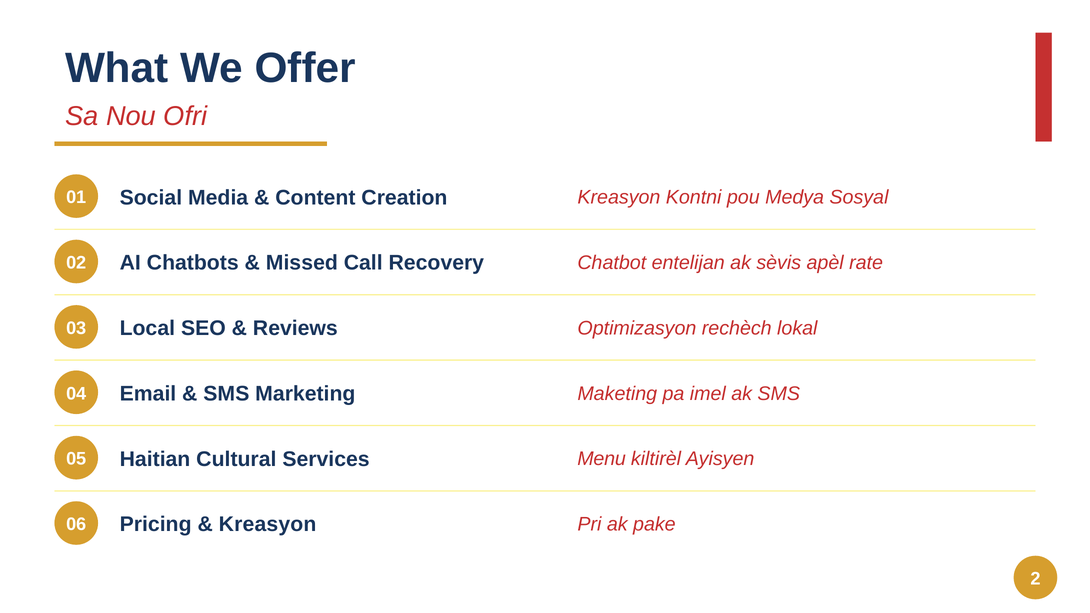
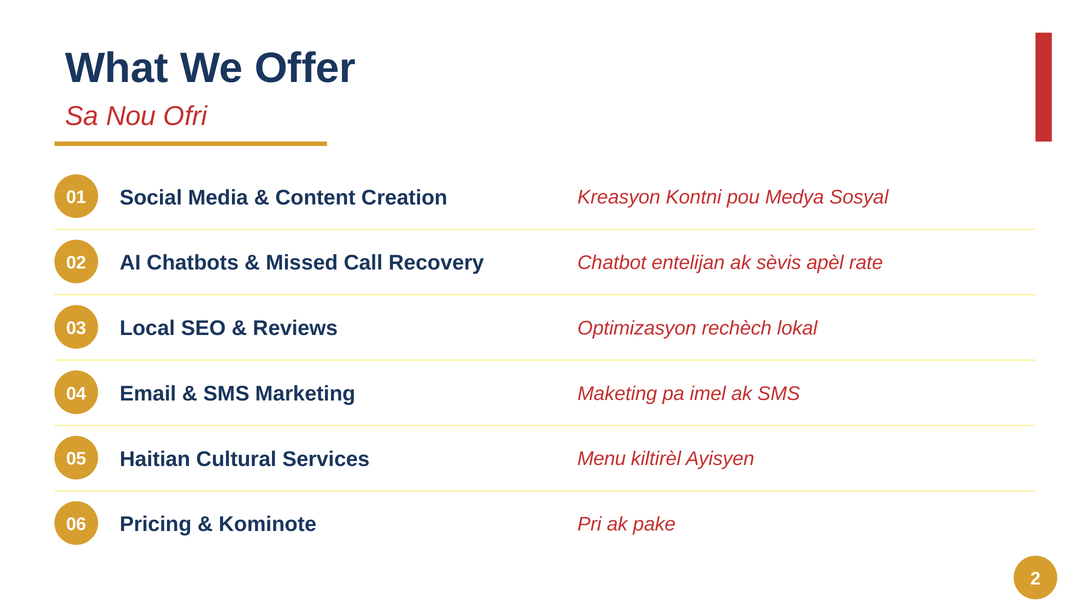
Kreasyon: Kreasyon -> Kominote (268, 525)
